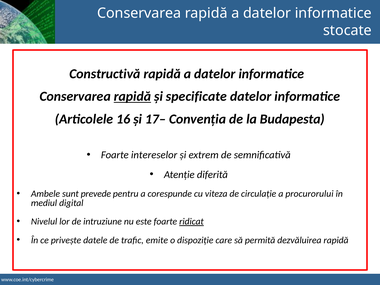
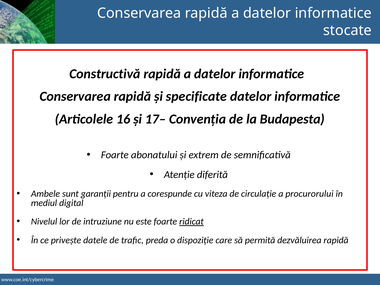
rapidă underline: present -> none (132, 96)
intereselor: intereselor -> abonatului (154, 155)
prevede: prevede -> garanții (96, 194)
emite: emite -> preda (157, 240)
